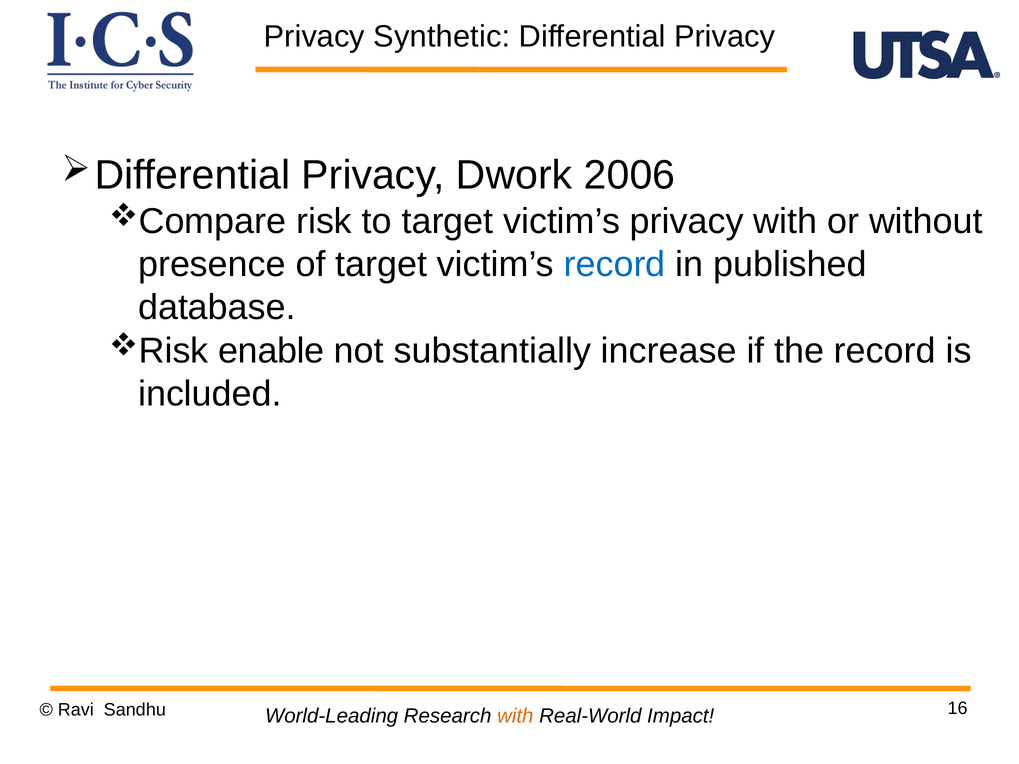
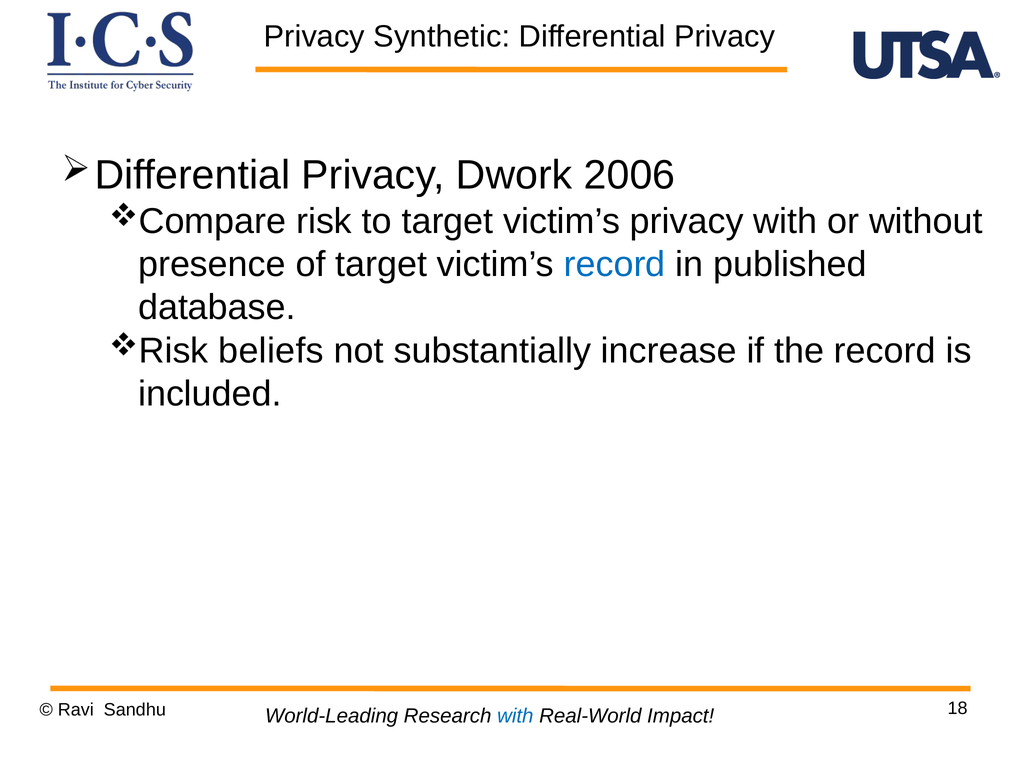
enable: enable -> beliefs (271, 351)
16: 16 -> 18 (958, 708)
with colour: orange -> blue (515, 716)
